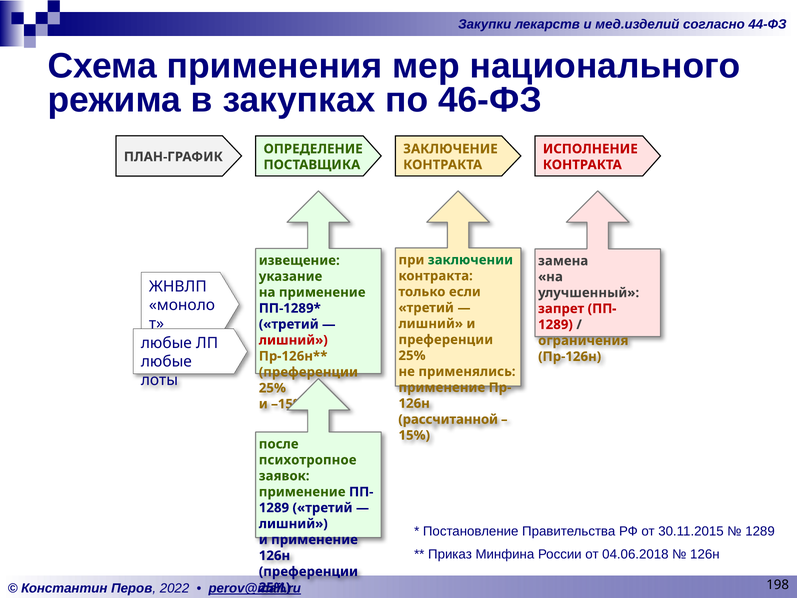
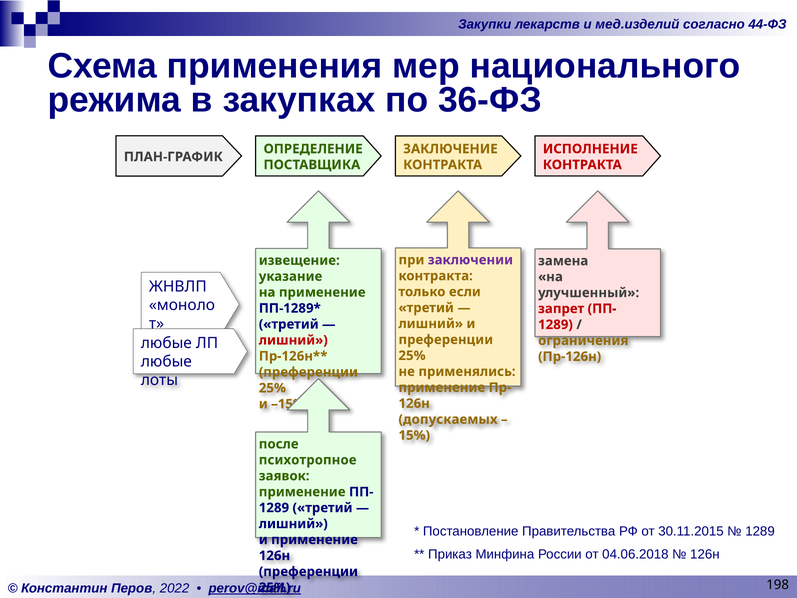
46-ФЗ: 46-ФЗ -> 36-ФЗ (490, 100)
заключении colour: green -> purple (470, 260)
рассчитанной: рассчитанной -> допускаемых (448, 419)
